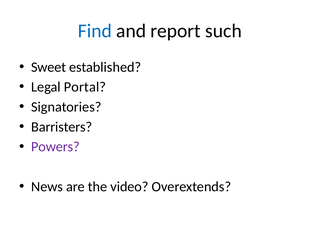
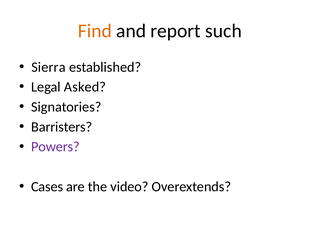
Find colour: blue -> orange (95, 31)
Sweet: Sweet -> Sierra (48, 67)
Portal: Portal -> Asked (85, 87)
News: News -> Cases (47, 187)
